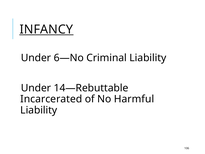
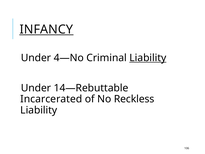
6—No: 6—No -> 4—No (69, 58)
Liability underline: none -> present (148, 58)
Harmful: Harmful -> Reckless (134, 99)
